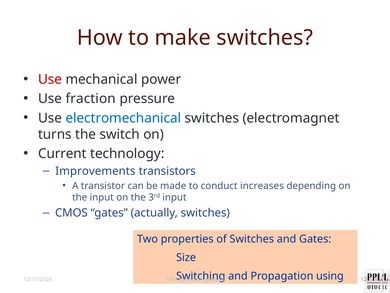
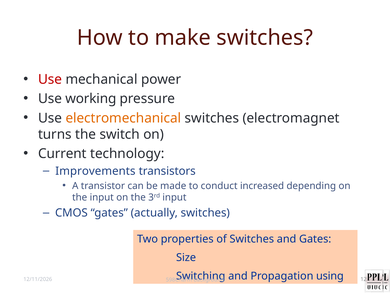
fraction: fraction -> working (91, 99)
electromechanical colour: blue -> orange (123, 118)
increases: increases -> increased (262, 185)
